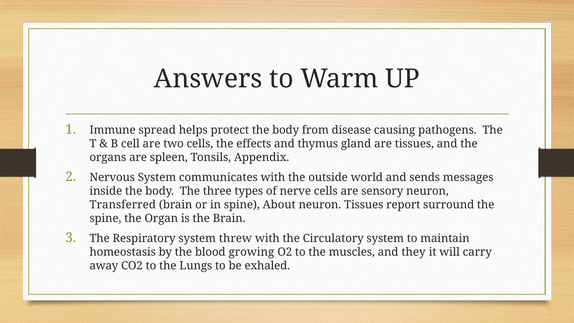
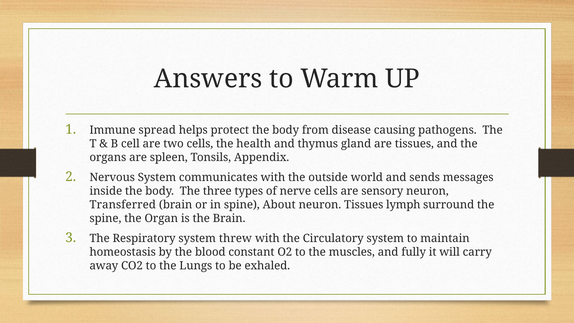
effects: effects -> health (254, 144)
report: report -> lymph (403, 205)
growing: growing -> constant (251, 252)
they: they -> fully (414, 252)
